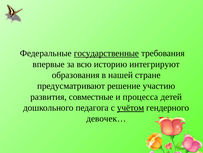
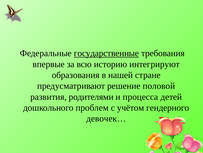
участию: участию -> половой (159, 86)
совместные: совместные -> родителями (91, 96)
педагога: педагога -> проблем (92, 107)
учётом underline: present -> none (131, 107)
